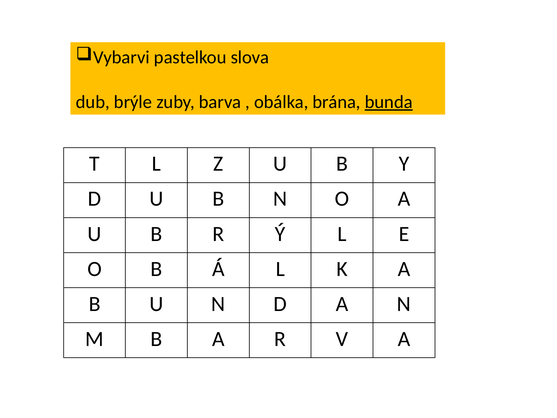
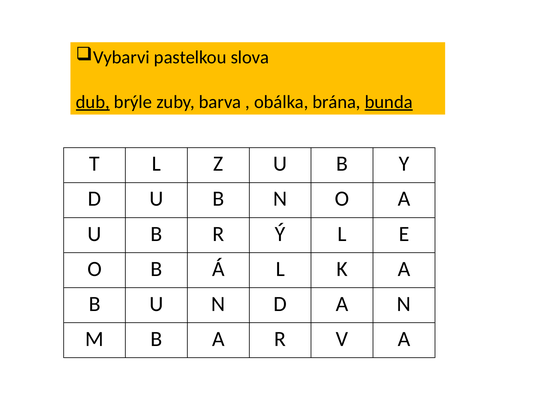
dub underline: none -> present (93, 102)
